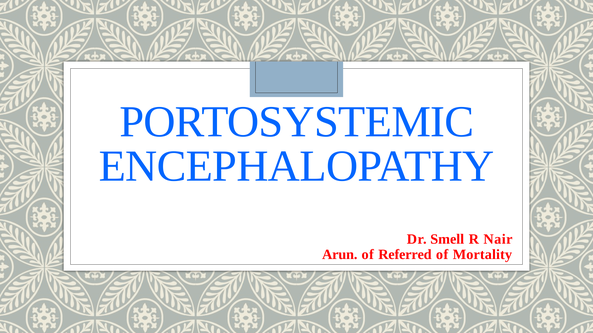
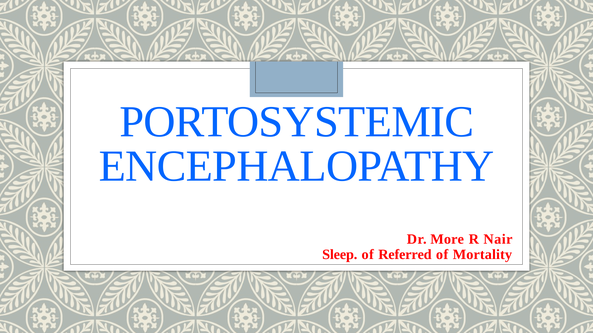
Smell: Smell -> More (447, 239)
Arun: Arun -> Sleep (340, 255)
